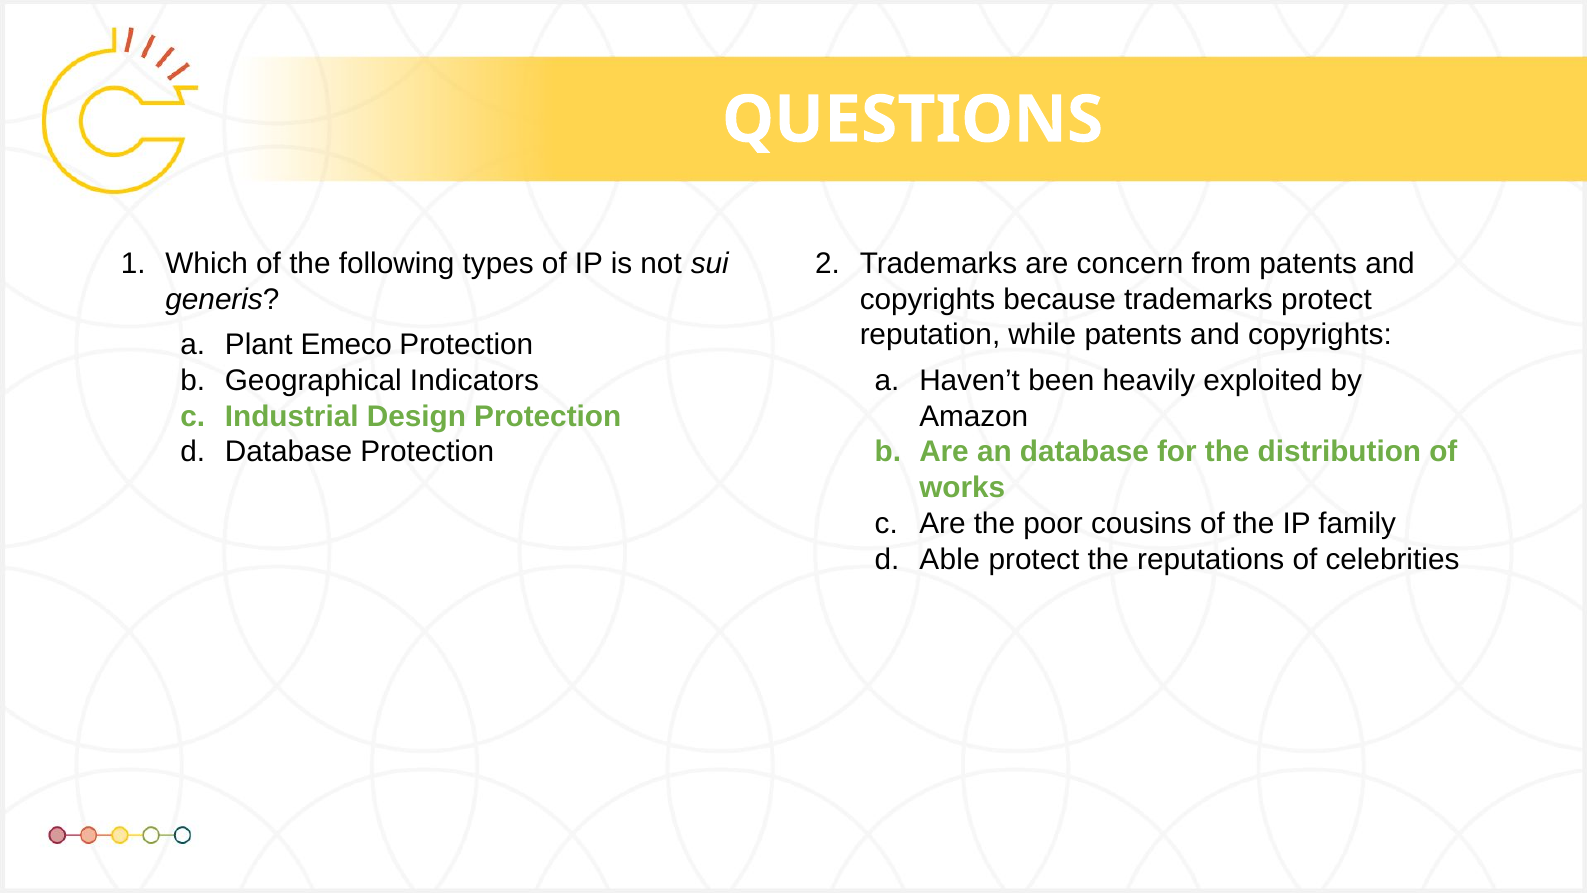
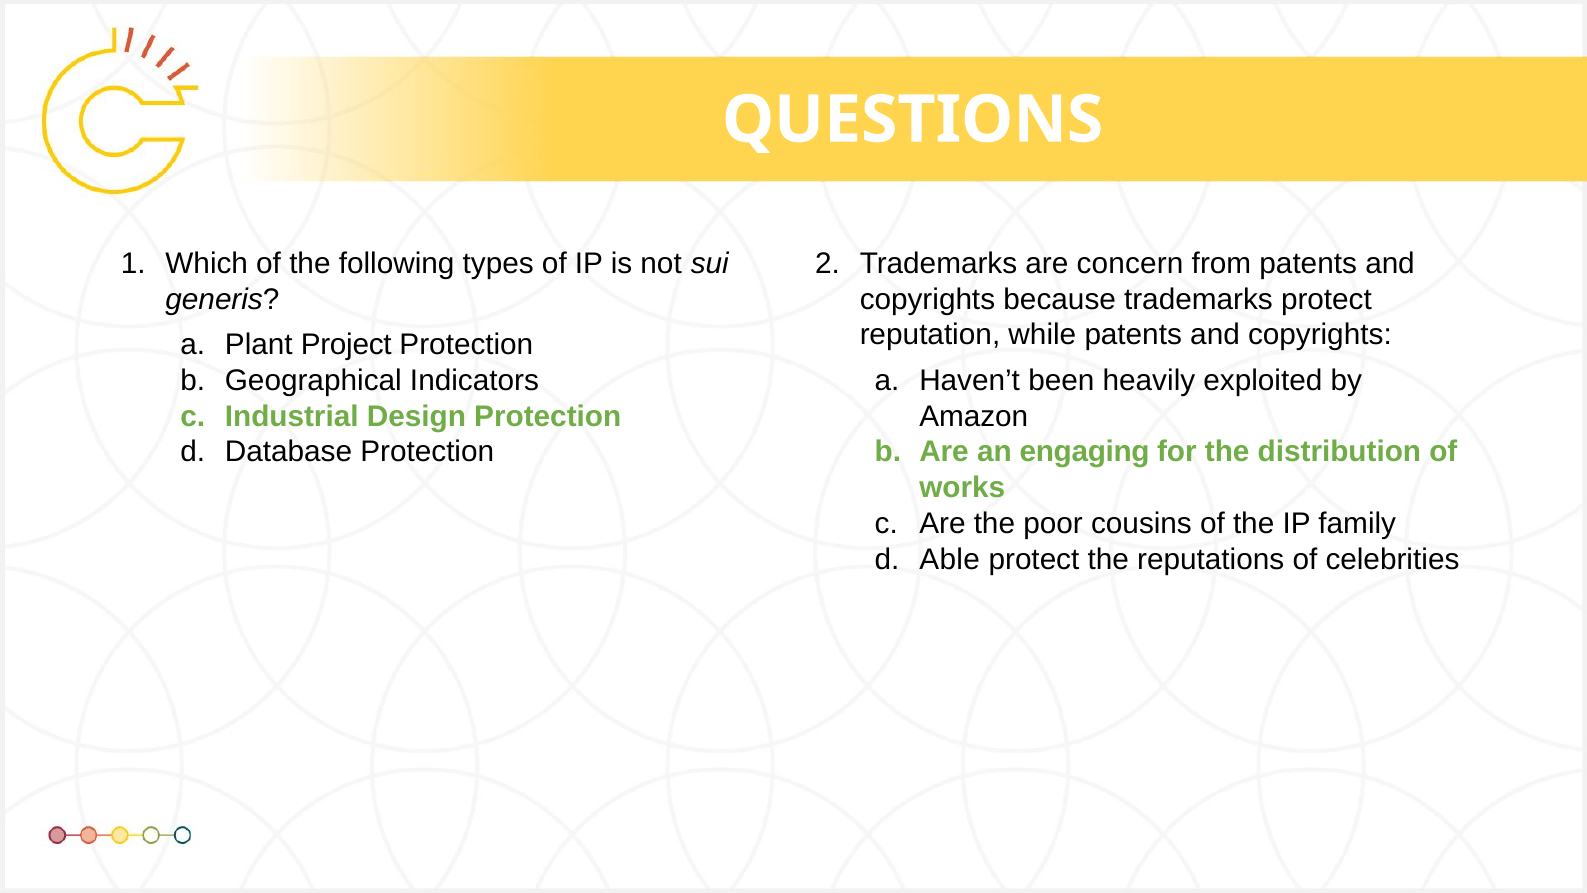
Emeco: Emeco -> Project (346, 345)
an database: database -> engaging (1085, 452)
